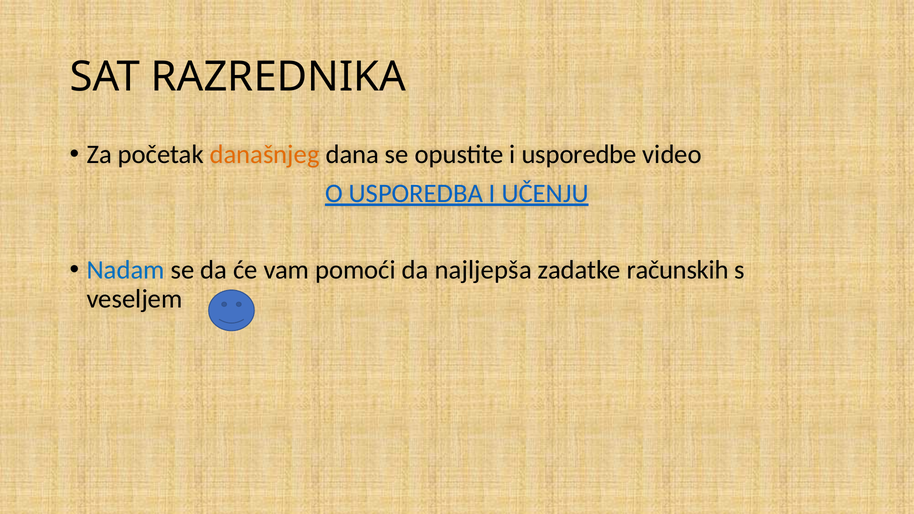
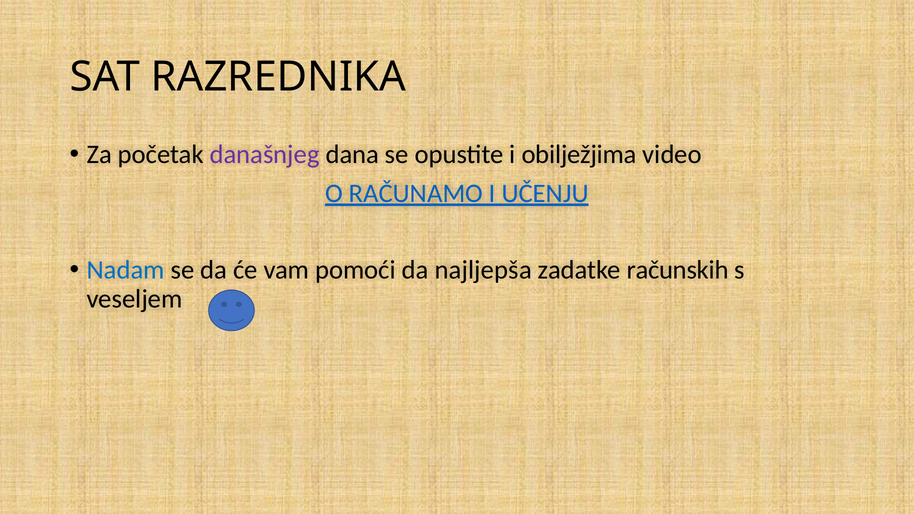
današnjeg colour: orange -> purple (265, 155)
usporedbe: usporedbe -> obilježjima (579, 155)
USPOREDBA: USPOREDBA -> RAČUNAMO (416, 193)
